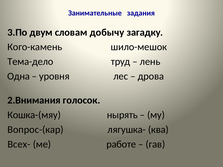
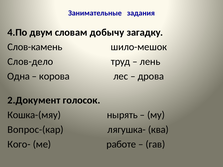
3.По: 3.По -> 4.По (17, 32)
Кого-камень: Кого-камень -> Слов-камень (35, 47)
Тема-дело: Тема-дело -> Слов-дело (30, 62)
уровня: уровня -> корова (54, 76)
2.Внимания: 2.Внимания -> 2.Документ (34, 100)
Всех-: Всех- -> Кого- (19, 144)
